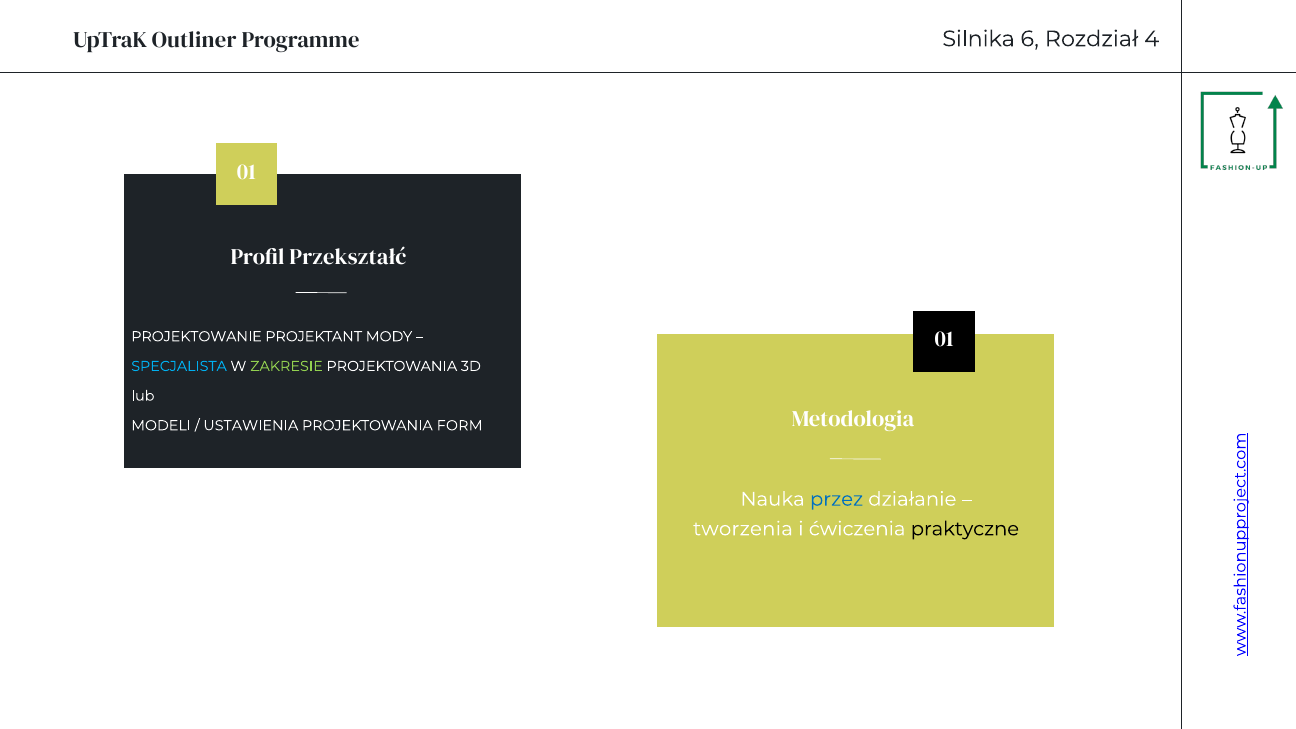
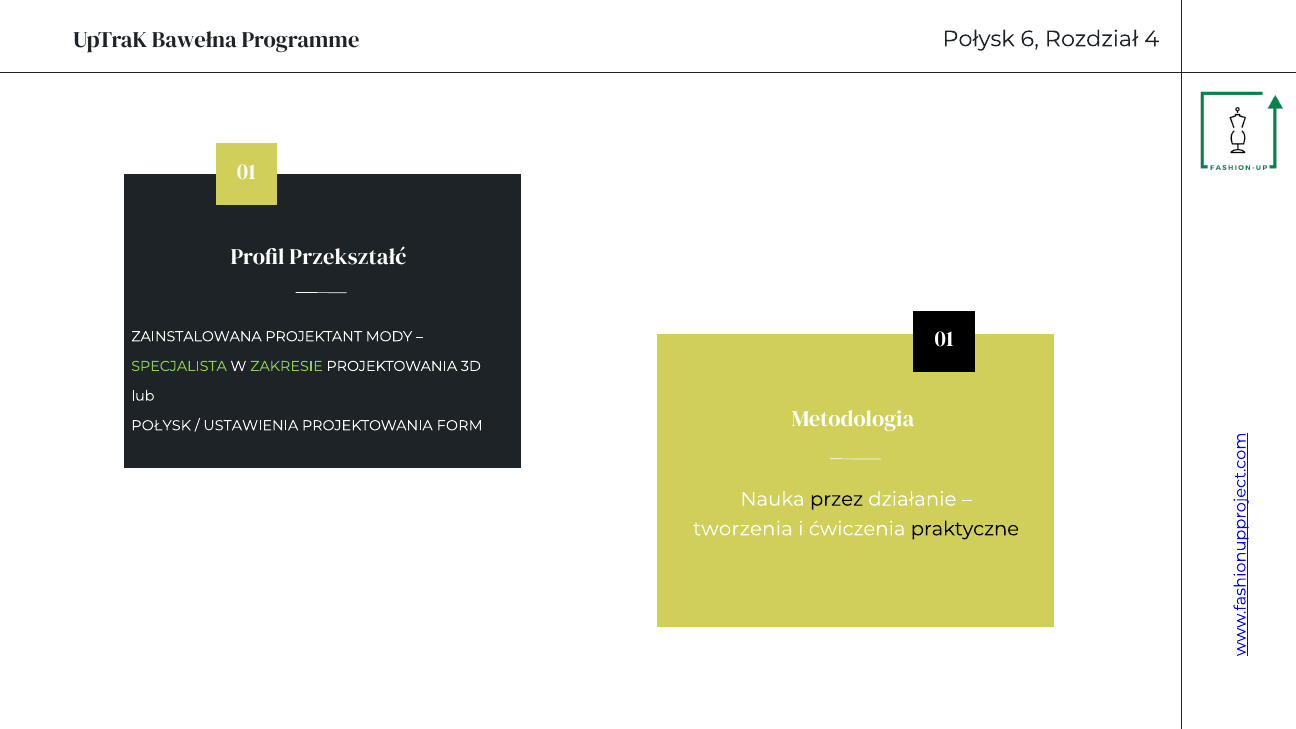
Outliner: Outliner -> Bawełna (194, 40)
Silnika: Silnika -> Połysk (979, 39)
PROJEKTOWANIE: PROJEKTOWANIE -> ZAINSTALOWANA (196, 337)
SPECJALISTA colour: light blue -> light green (179, 366)
MODELI: MODELI -> POŁYSK (161, 426)
przez colour: blue -> black (837, 499)
